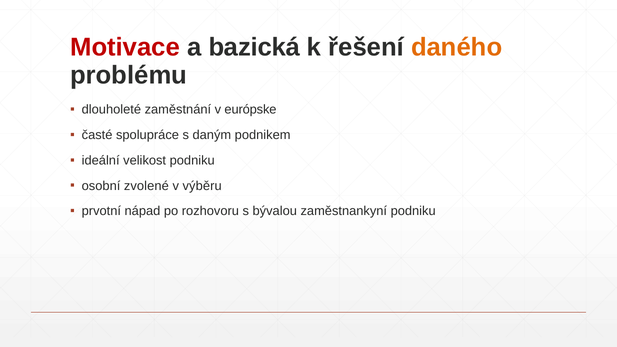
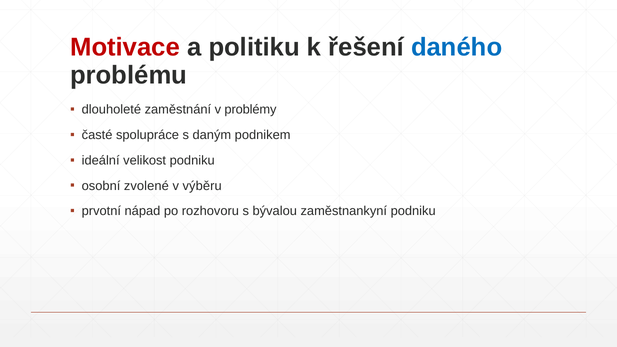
bazická: bazická -> politiku (254, 48)
daného colour: orange -> blue (457, 48)
európske: európske -> problémy (250, 109)
